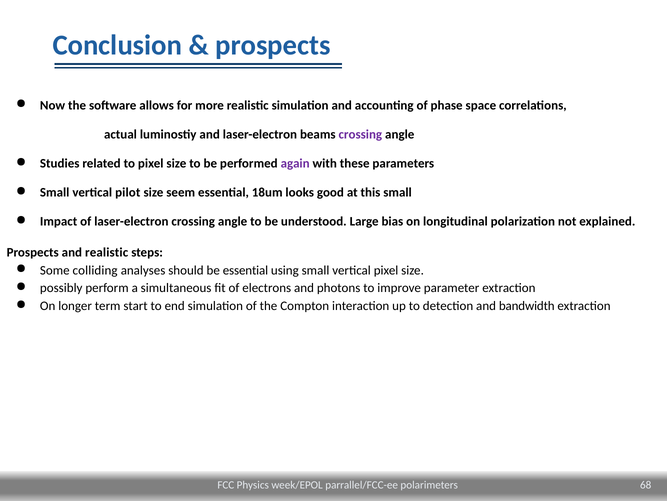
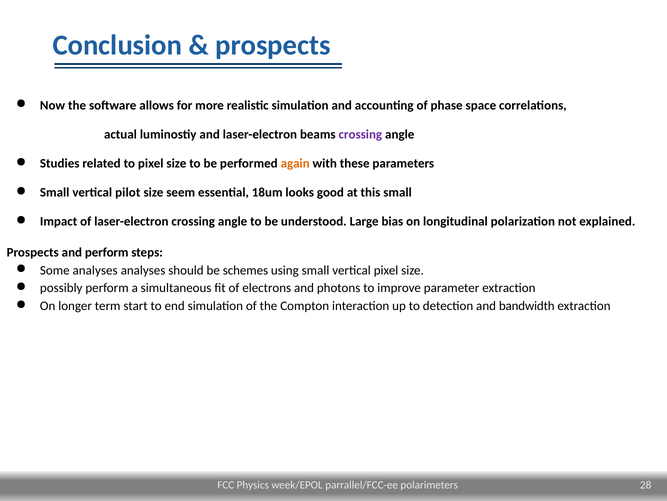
again colour: purple -> orange (295, 163)
and realistic: realistic -> perform (107, 252)
Some colliding: colliding -> analyses (95, 270)
be essential: essential -> schemes (245, 270)
68: 68 -> 28 (646, 484)
